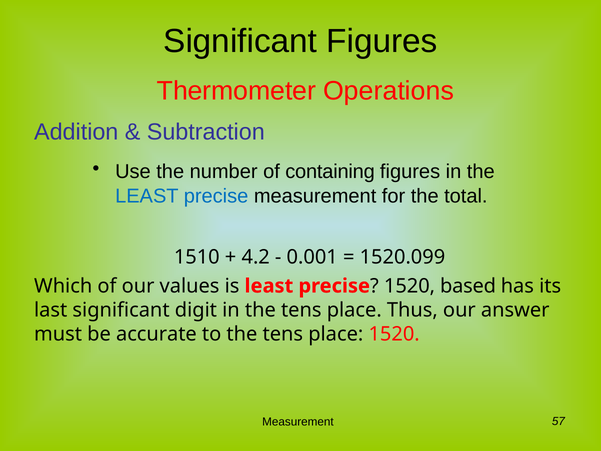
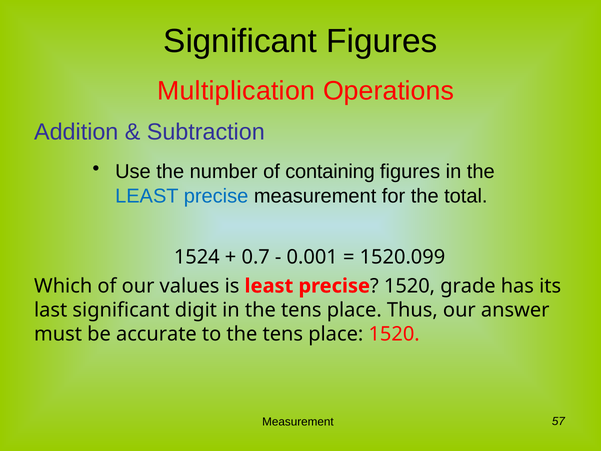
Thermometer: Thermometer -> Multiplication (236, 91)
1510: 1510 -> 1524 (197, 257)
4.2: 4.2 -> 0.7 (256, 257)
based: based -> grade (468, 286)
